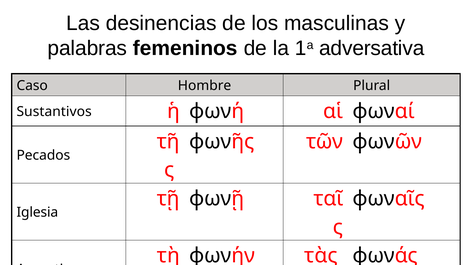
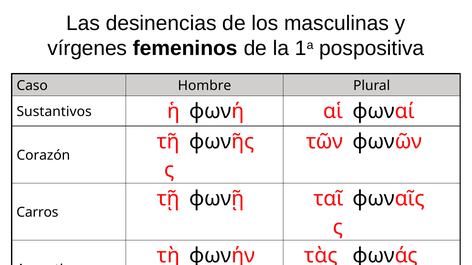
palabras: palabras -> vírgenes (87, 48)
adversativa: adversativa -> pospositiva (372, 48)
Pecados: Pecados -> Corazón (43, 156)
Iglesia: Iglesia -> Carros (37, 213)
